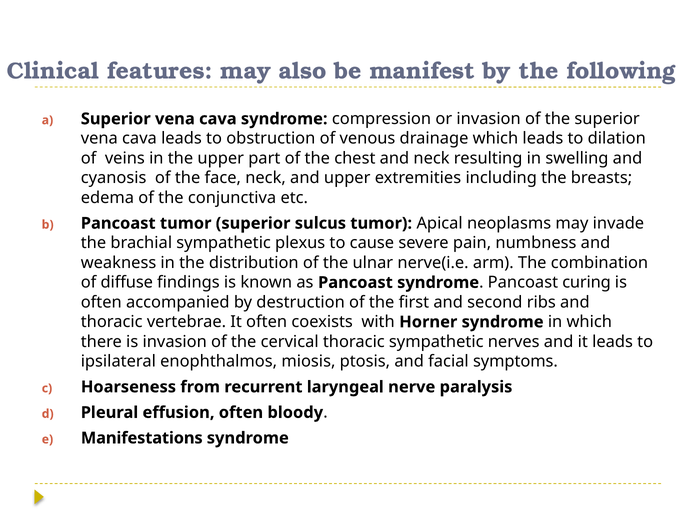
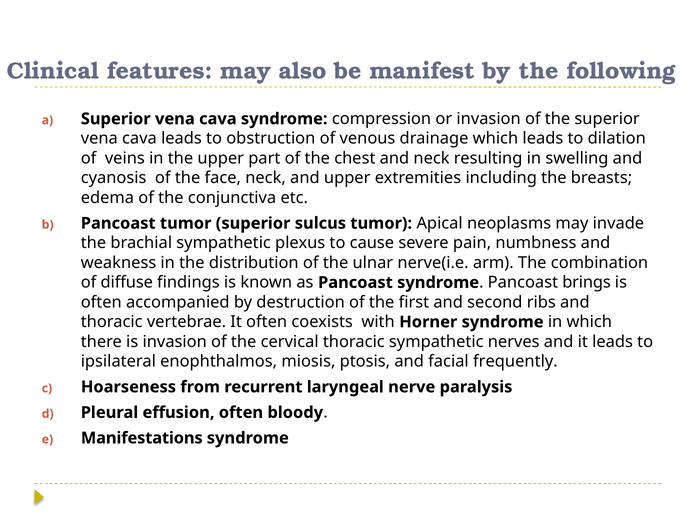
curing: curing -> brings (587, 282)
symptoms: symptoms -> frequently (515, 361)
